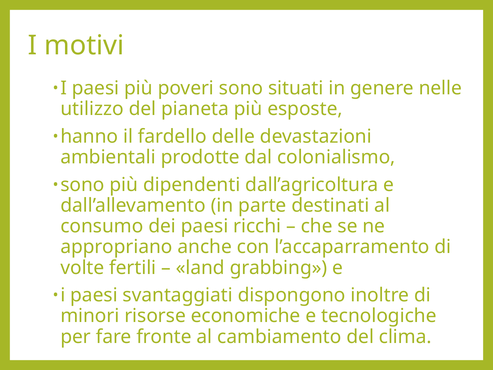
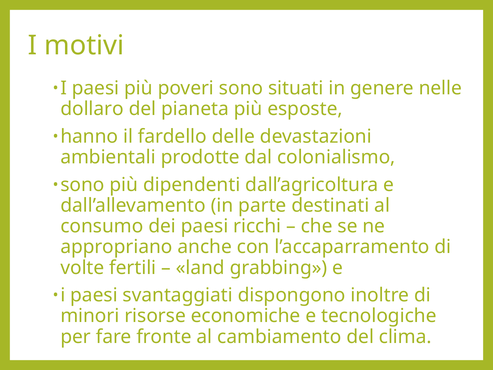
utilizzo: utilizzo -> dollaro (92, 109)
